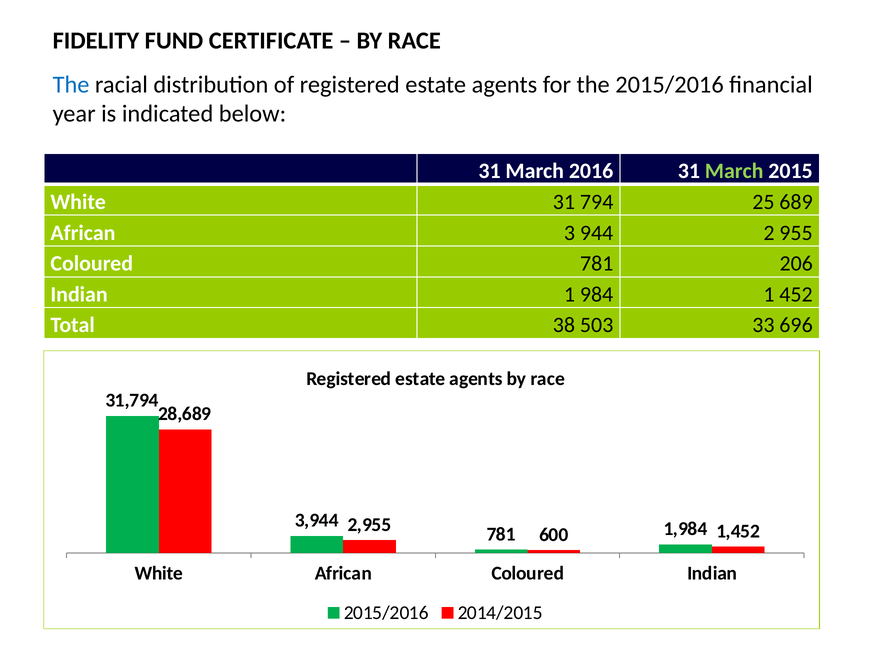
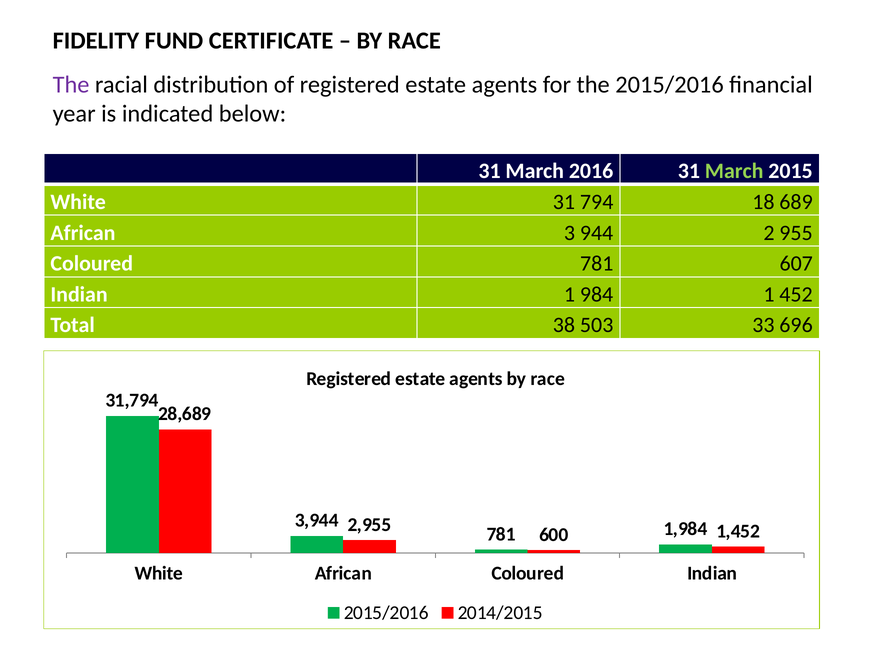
The colour: blue -> purple (71, 85)
25: 25 -> 18 (763, 202)
206: 206 -> 607 (796, 264)
